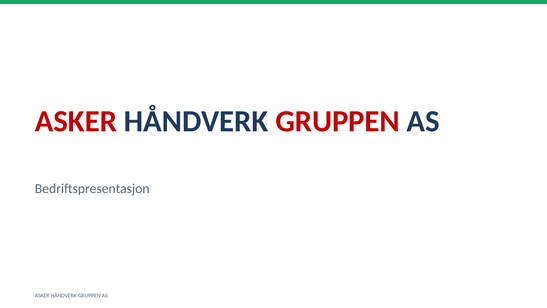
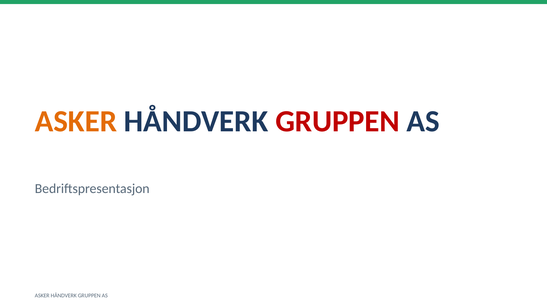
ASKER colour: red -> orange (76, 121)
